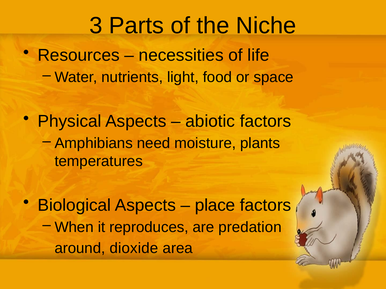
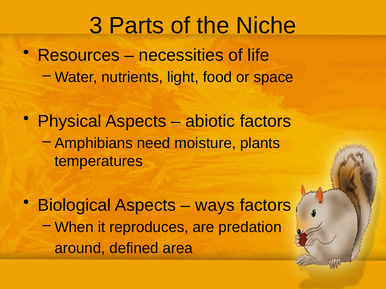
place: place -> ways (215, 205)
dioxide: dioxide -> defined (134, 249)
